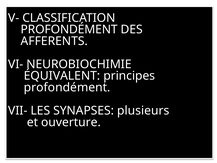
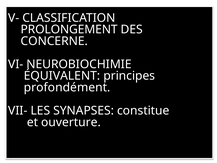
PROFONDÉMENT: PROFONDÉMENT -> PROLONGEMENT (69, 29)
AFFERENTS: AFFERENTS -> CONCERNE (54, 41)
plusieurs: plusieurs -> constitue (143, 110)
